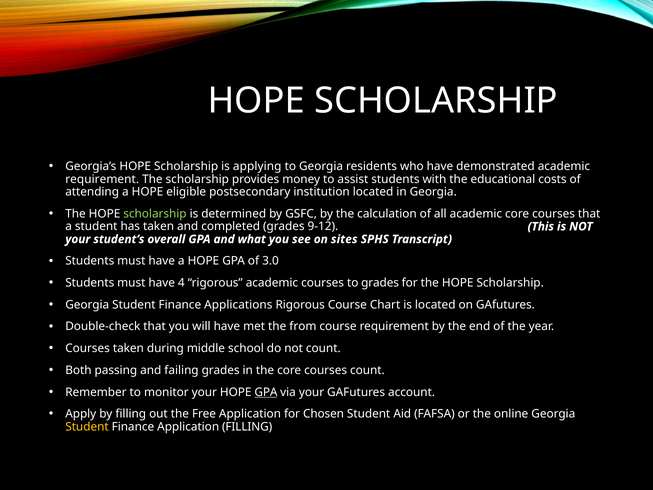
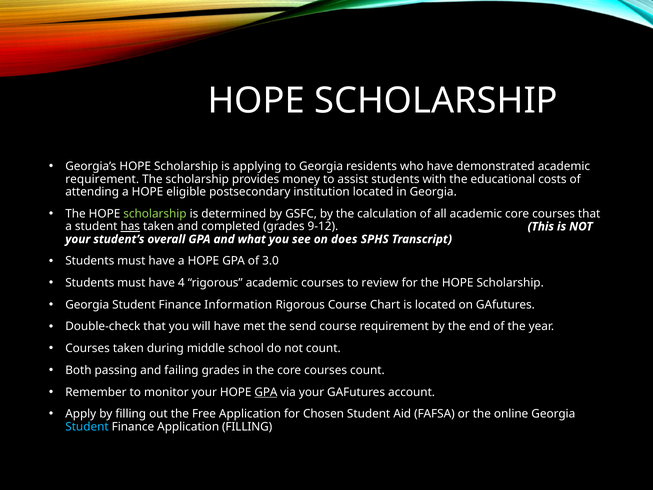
has underline: none -> present (130, 226)
sites: sites -> does (344, 239)
to grades: grades -> review (380, 283)
Applications: Applications -> Information (238, 305)
from: from -> send (303, 326)
Student colour: yellow -> light blue (87, 426)
